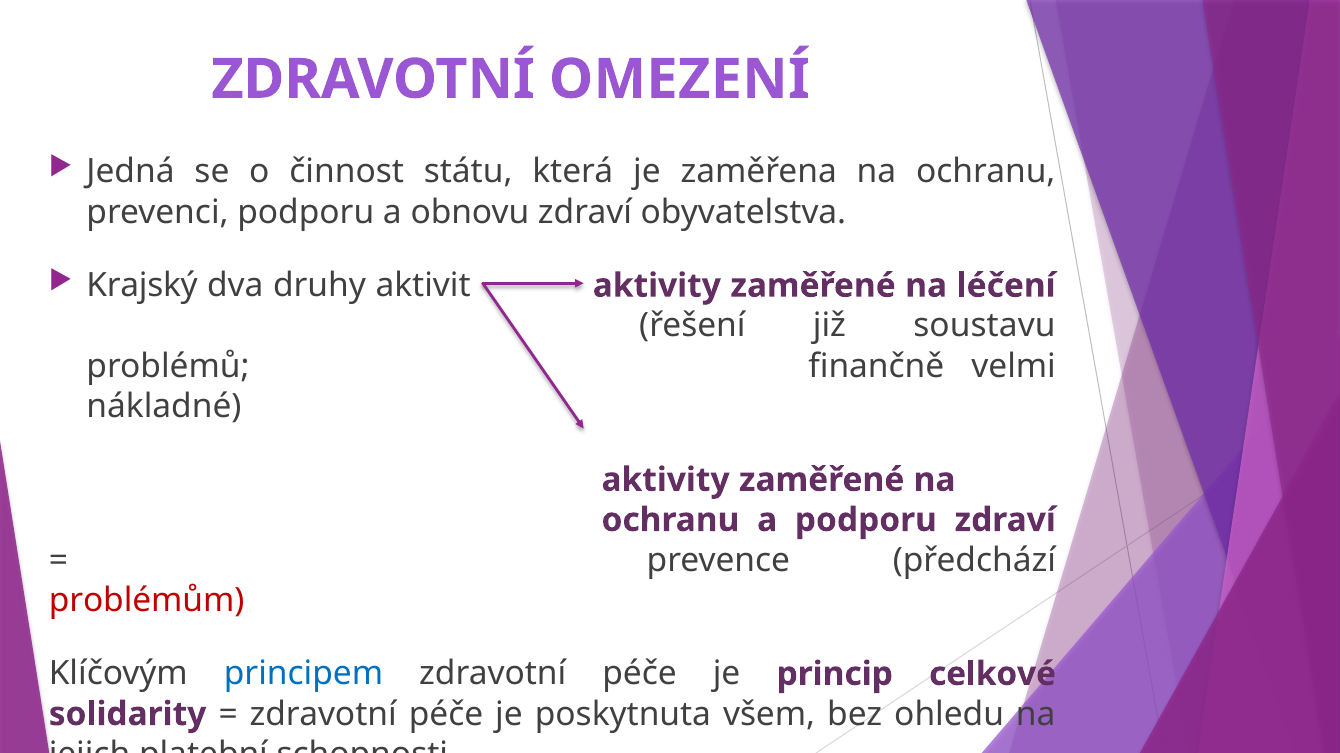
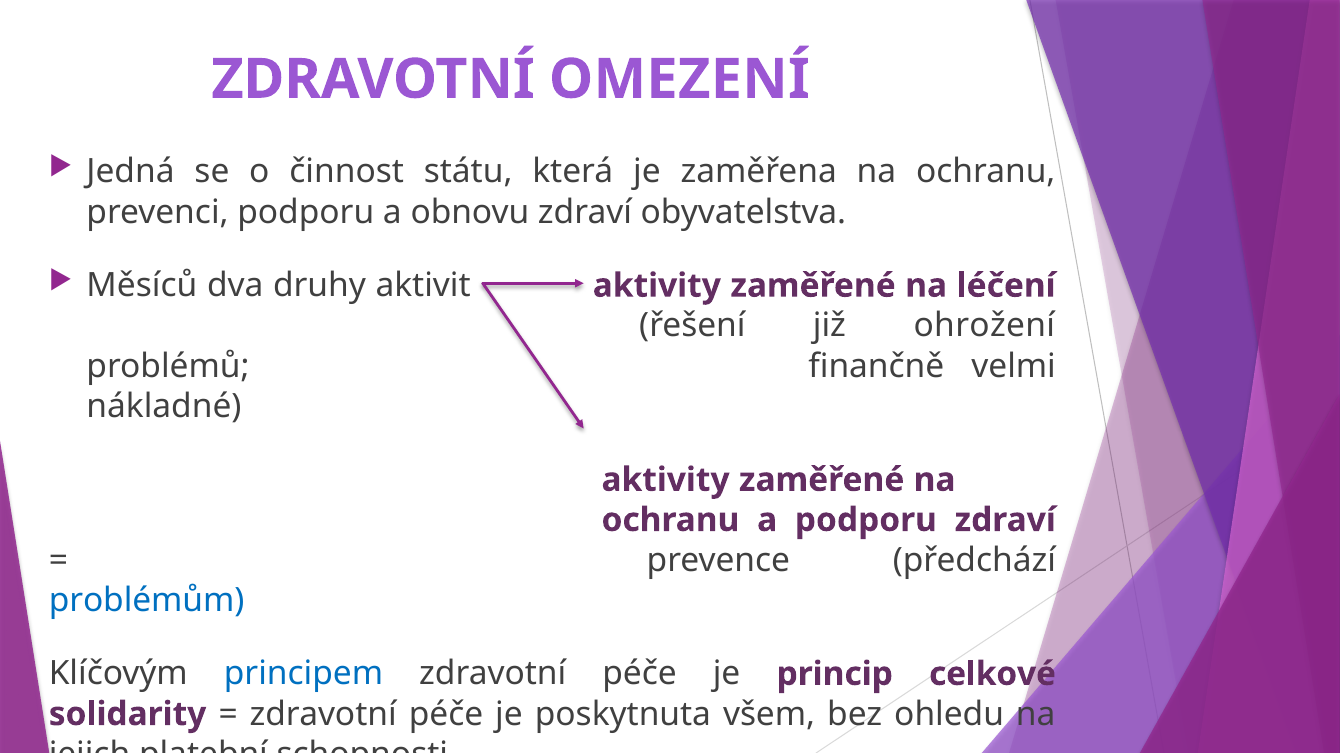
Krajský: Krajský -> Měsíců (142, 286)
soustavu: soustavu -> ohrožení (984, 326)
problémům colour: red -> blue (147, 601)
